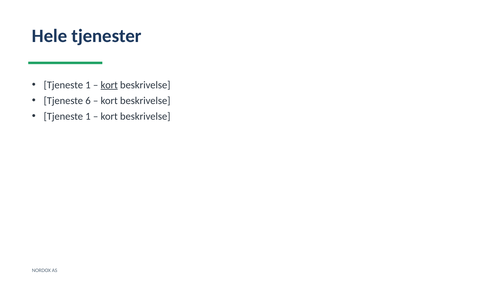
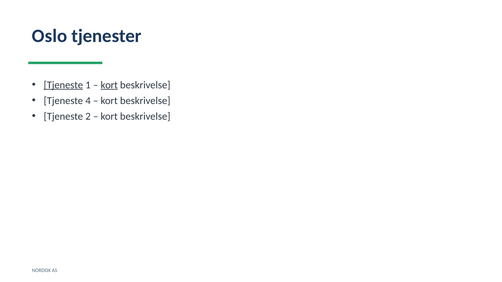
Hele: Hele -> Oslo (50, 36)
Tjeneste underline: none -> present (63, 85)
6: 6 -> 4 (88, 101)
1: 1 -> 2 (88, 116)
